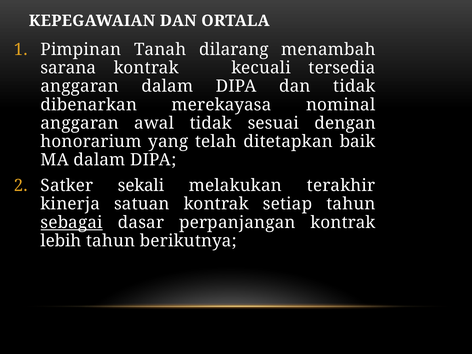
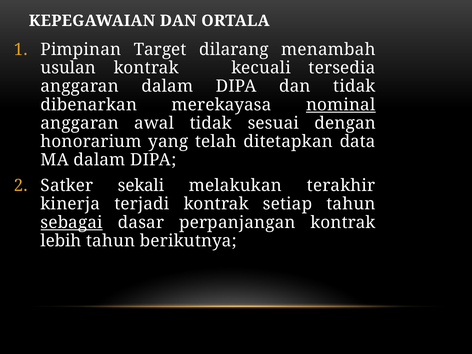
Tanah: Tanah -> Target (160, 50)
sarana: sarana -> usulan (68, 68)
nominal underline: none -> present (341, 105)
baik: baik -> data (358, 142)
satuan: satuan -> terjadi (142, 204)
